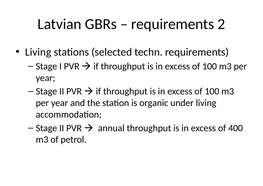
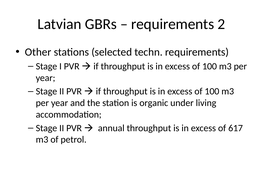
Living: Living -> Other (38, 52)
400: 400 -> 617 (236, 128)
